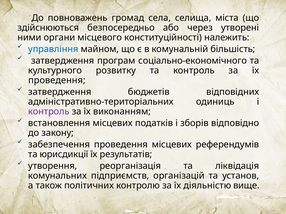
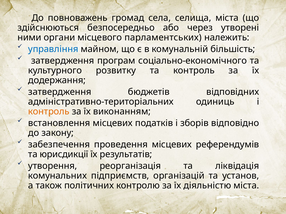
конституційності: конституційності -> парламентських (163, 38)
проведення: проведення -> додержання (57, 81)
контроль colour: purple -> orange (49, 112)
діяльністю вище: вище -> міста (246, 186)
